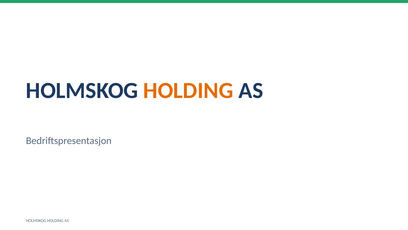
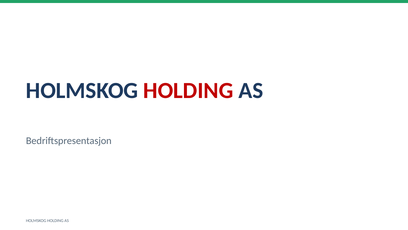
HOLDING colour: orange -> red (188, 90)
